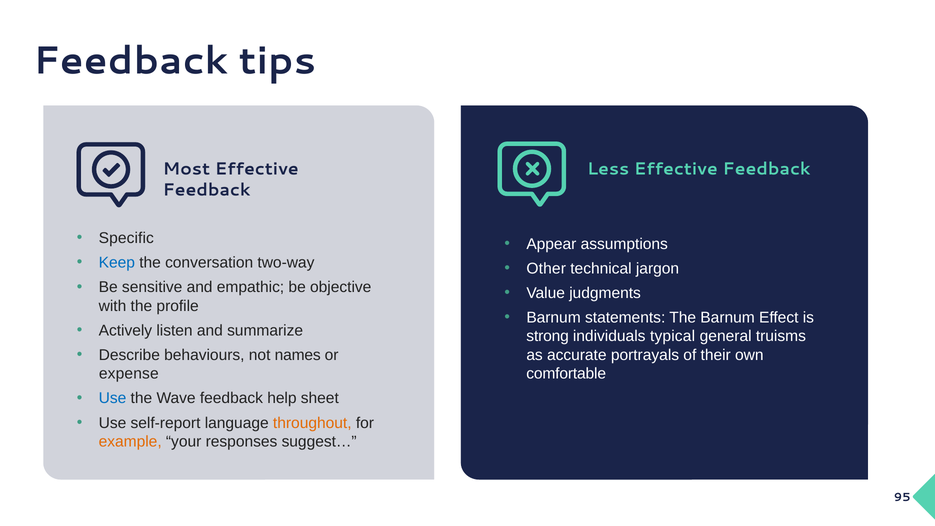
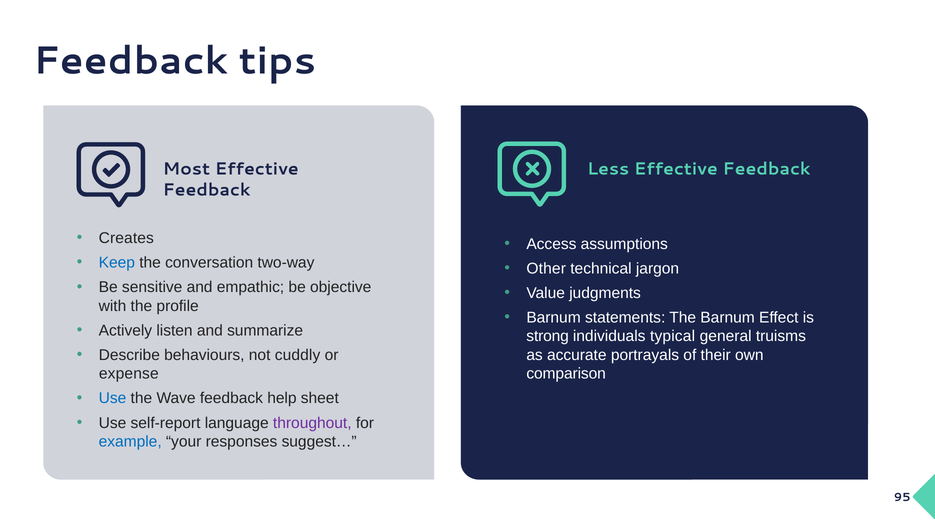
Specific: Specific -> Creates (126, 238)
Appear: Appear -> Access (551, 244)
names: names -> cuddly (298, 355)
comfortable: comfortable -> comparison (566, 374)
throughout colour: orange -> purple (312, 423)
example colour: orange -> blue (130, 442)
